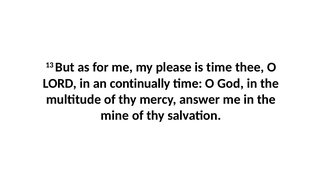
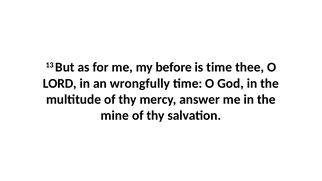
please: please -> before (174, 67)
continually: continually -> wrongfully (140, 83)
